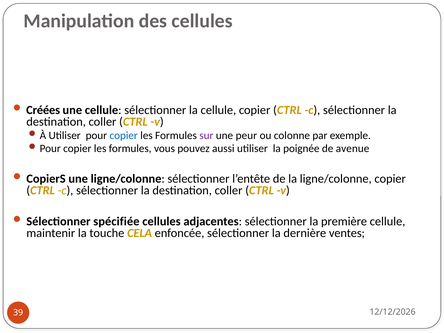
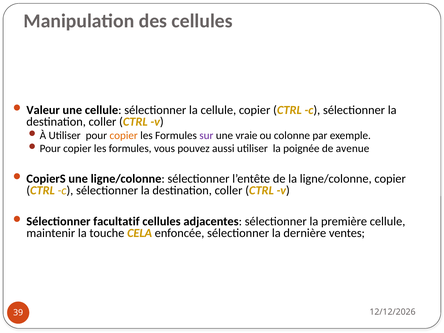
Créées: Créées -> Valeur (43, 110)
copier colour: blue -> orange (124, 135)
peur: peur -> vraie (246, 135)
spécifiée: spécifiée -> facultatif (116, 221)
